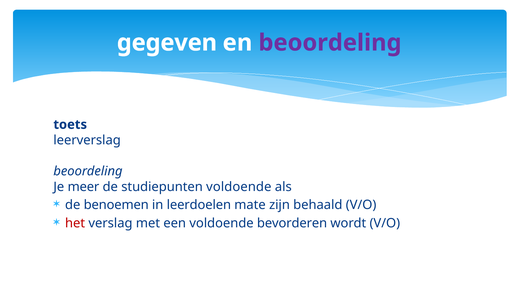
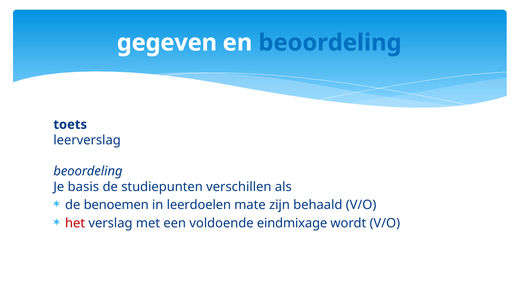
beoordeling colour: purple -> blue (330, 43)
meer: meer -> basis (83, 187)
studiepunten voldoende: voldoende -> verschillen (239, 187)
bevorderen: bevorderen -> eindmixage (292, 223)
